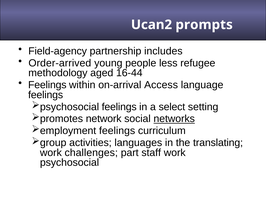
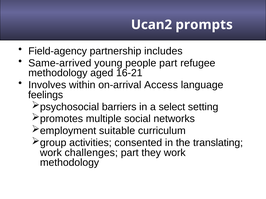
Order-arrived: Order-arrived -> Same-arrived (60, 63)
people less: less -> part (168, 63)
16-44: 16-44 -> 16-21 (129, 73)
Feelings: Feelings -> Involves (47, 85)
feelings: feelings -> barriers (119, 107)
network: network -> multiple (104, 119)
networks underline: present -> none (174, 119)
feelings: feelings -> suitable (117, 131)
languages: languages -> consented (138, 143)
staff: staff -> they (151, 153)
psychosocial: psychosocial -> methodology (70, 163)
